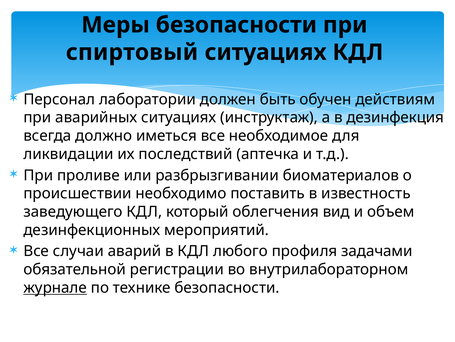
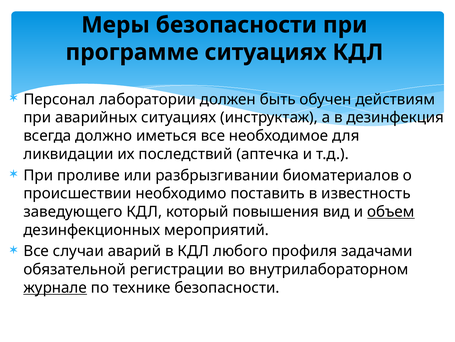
спиртовый: спиртовый -> программе (132, 52)
облегчения: облегчения -> повышения (276, 211)
объем underline: none -> present (391, 211)
